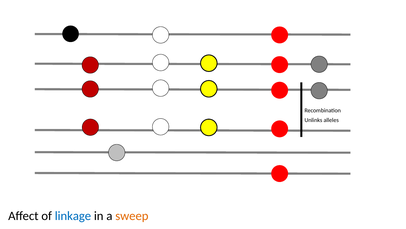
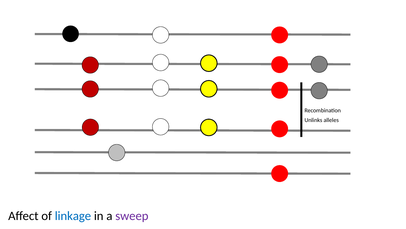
sweep colour: orange -> purple (132, 215)
